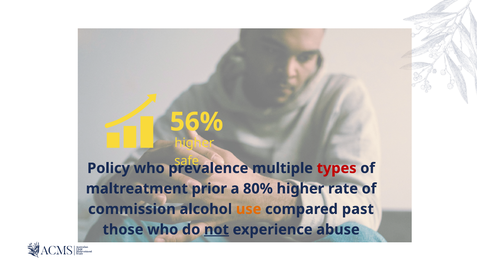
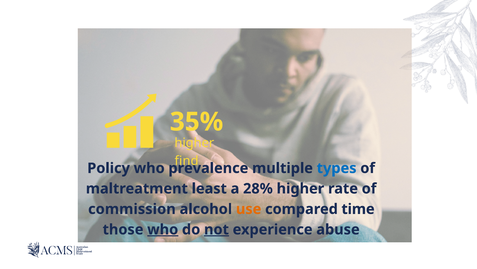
56%: 56% -> 35% (197, 122)
safe: safe -> find (187, 161)
types colour: red -> blue (337, 168)
prior: prior -> least (209, 188)
80%: 80% -> 28% (258, 188)
past: past -> time (358, 209)
who underline: none -> present (163, 229)
